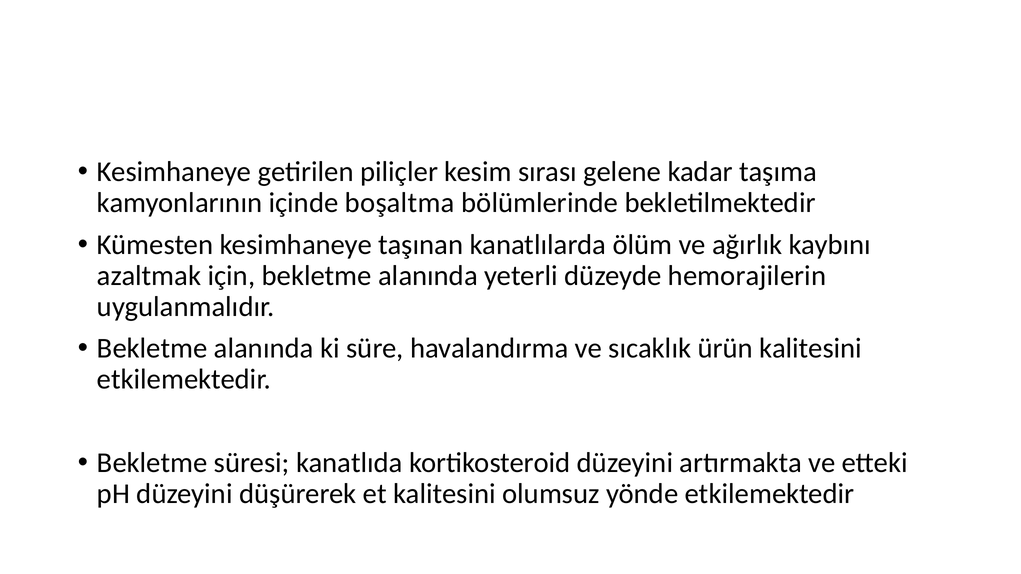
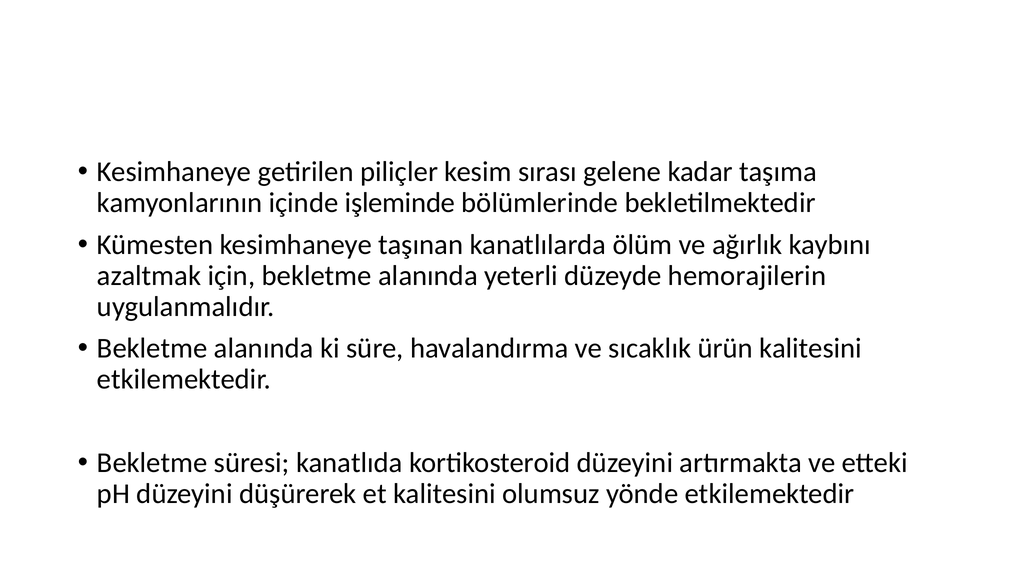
boşaltma: boşaltma -> işleminde (400, 203)
